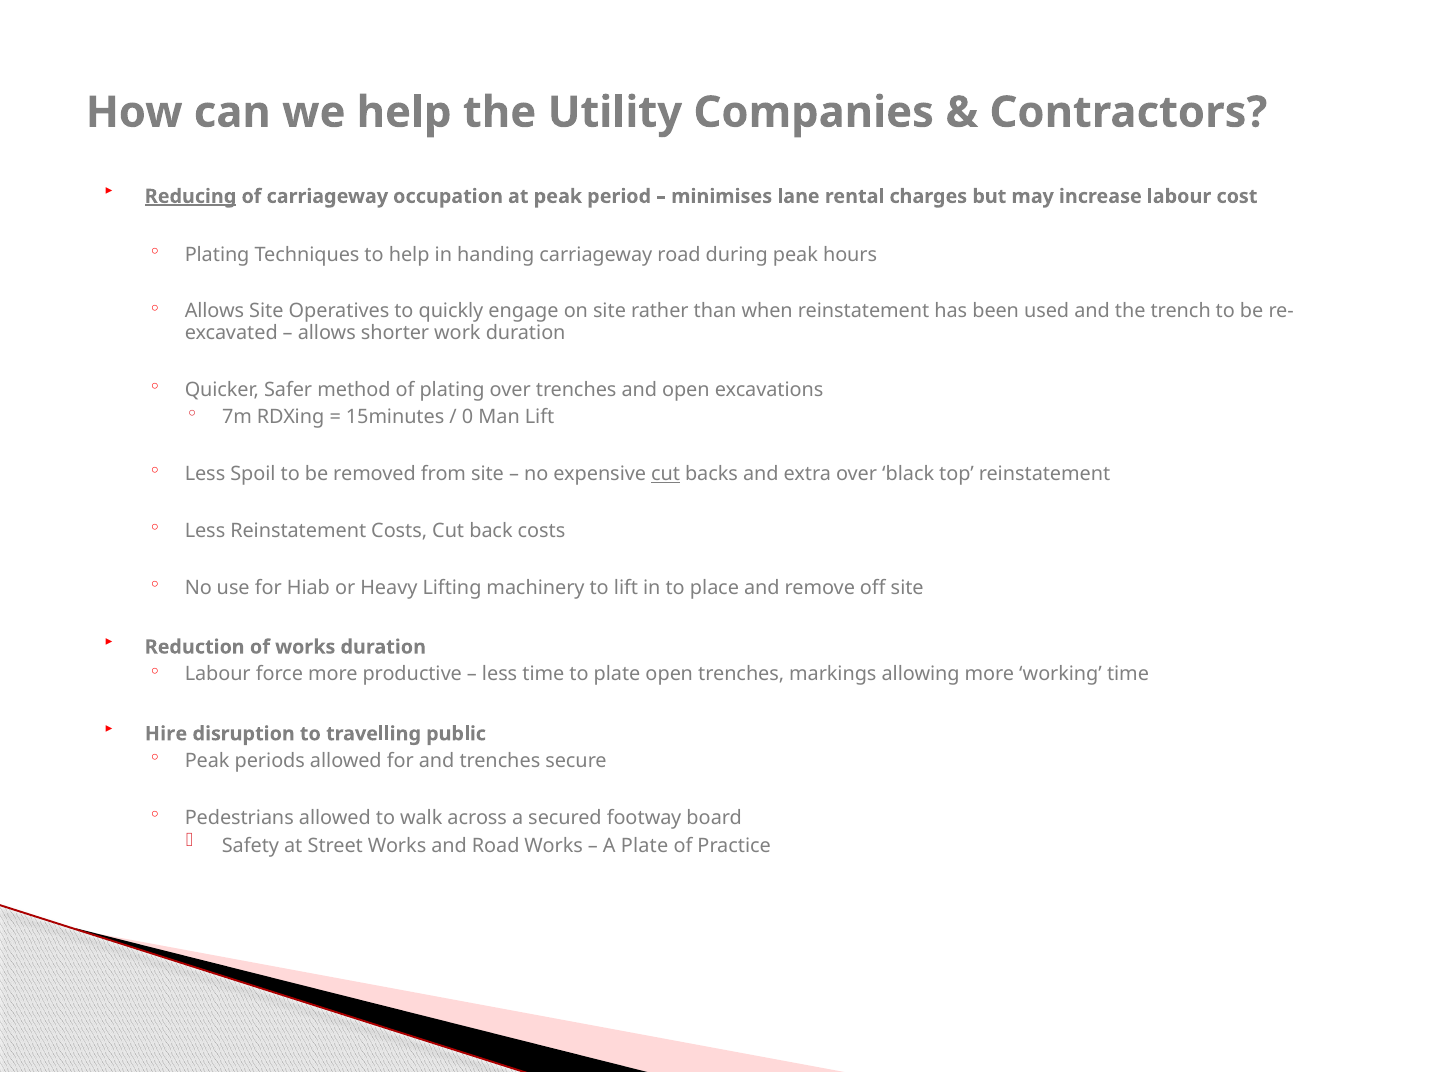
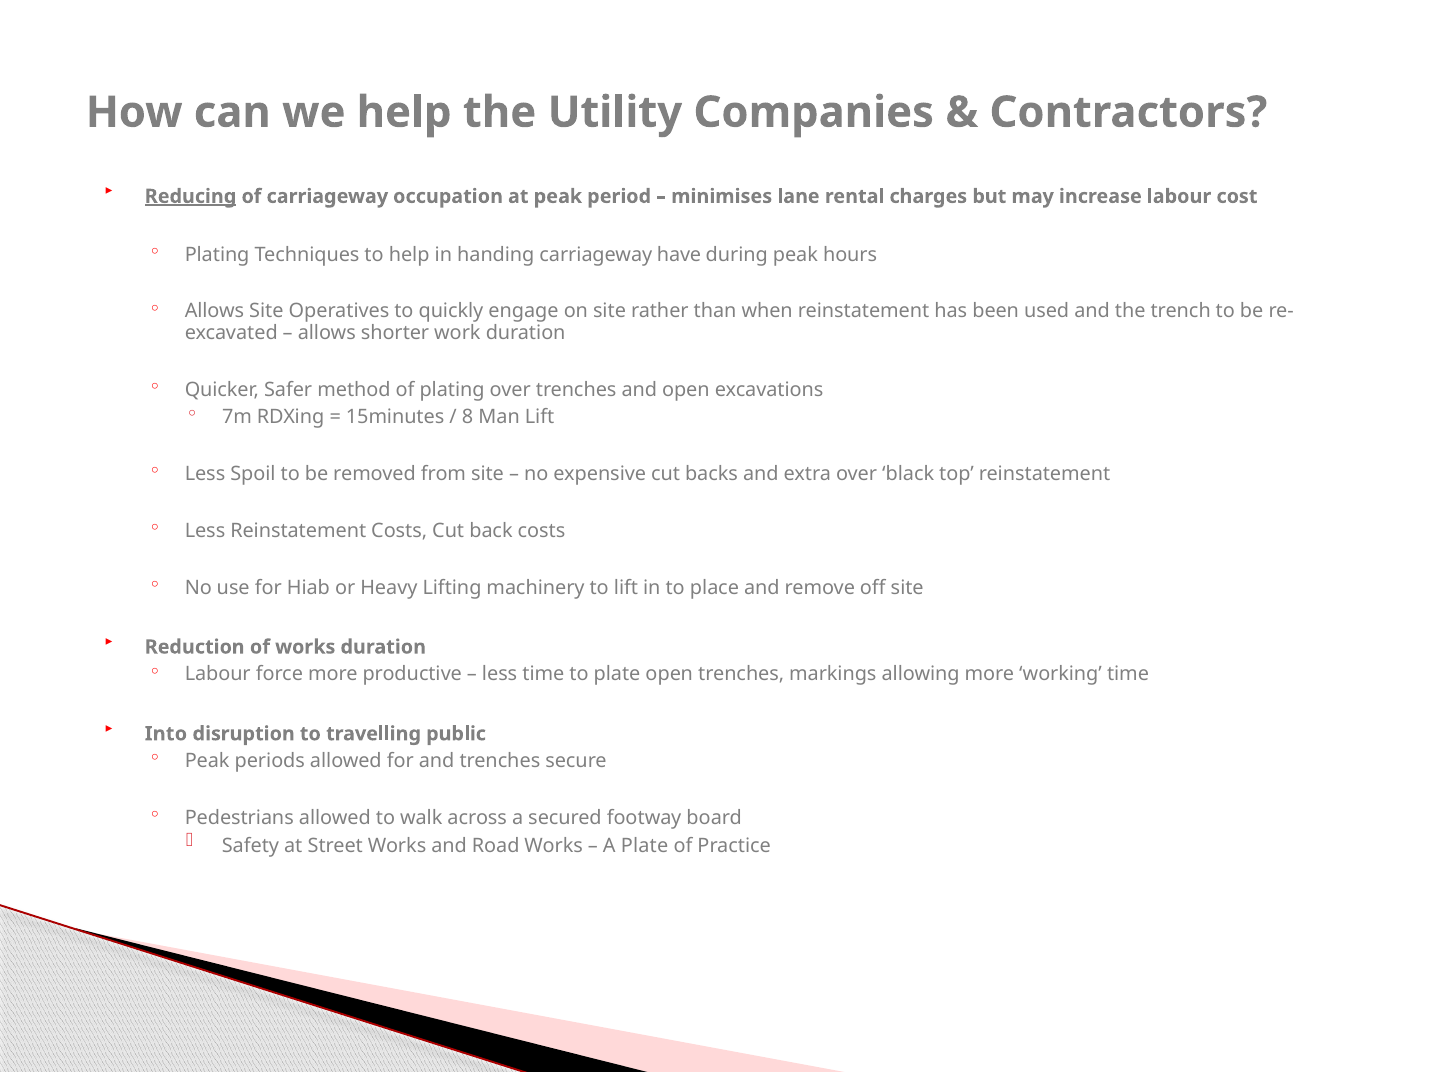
carriageway road: road -> have (679, 255)
0: 0 -> 8 (468, 417)
cut underline: present -> none (666, 474)
Hire: Hire -> Into (166, 734)
